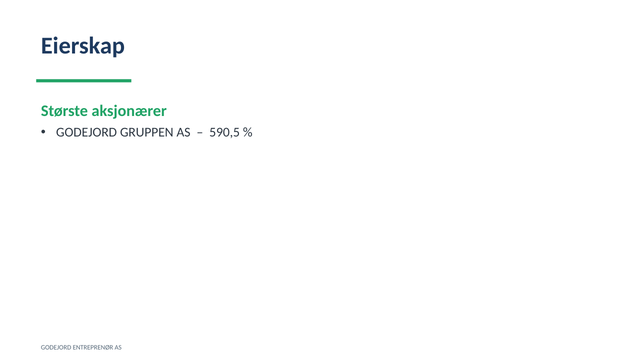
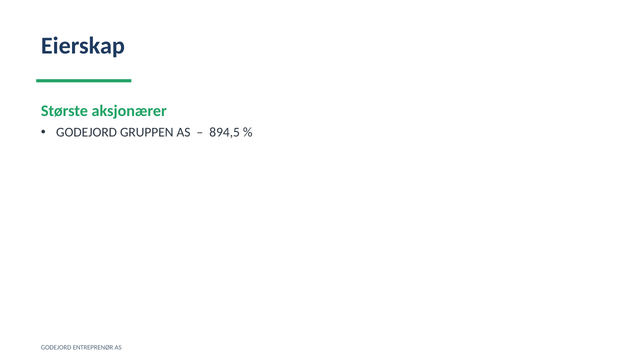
590,5: 590,5 -> 894,5 (225, 132)
